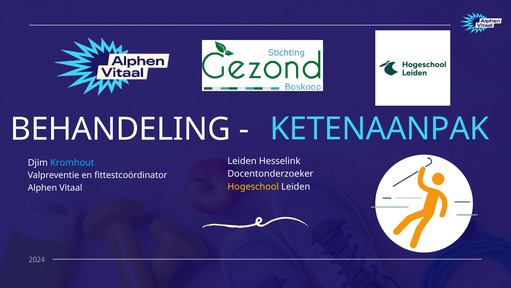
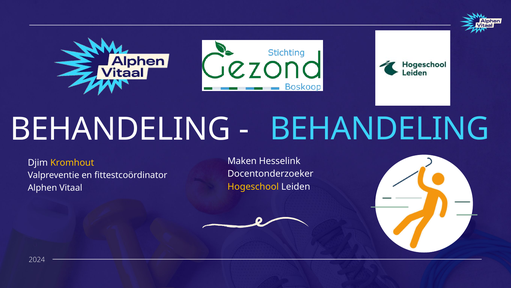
KETENAANPAK: KETENAANPAK -> BEHANDELING (380, 129)
Leiden: Leiden -> Maken (242, 161)
Kromhout colour: light blue -> yellow (72, 162)
